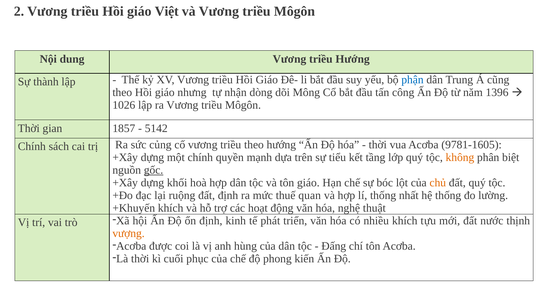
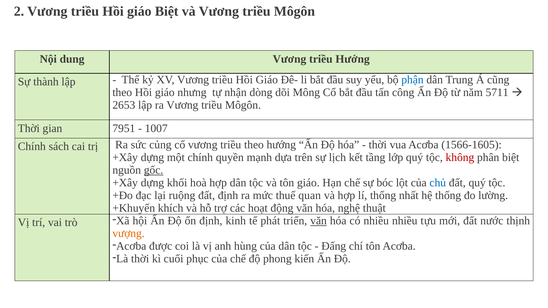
giáo Việt: Việt -> Biệt (167, 11)
1396: 1396 -> 5711 (497, 93)
1026: 1026 -> 2653 (124, 105)
1857: 1857 -> 7951 (124, 128)
5142: 5142 -> 1007 (156, 128)
9781-1605: 9781-1605 -> 1566-1605 (472, 145)
tiểu: tiểu -> lịch (337, 157)
không colour: orange -> red (460, 157)
chủ colour: orange -> blue (438, 183)
văn underline: none -> present (319, 221)
nhiều khích: khích -> nhiều (405, 221)
